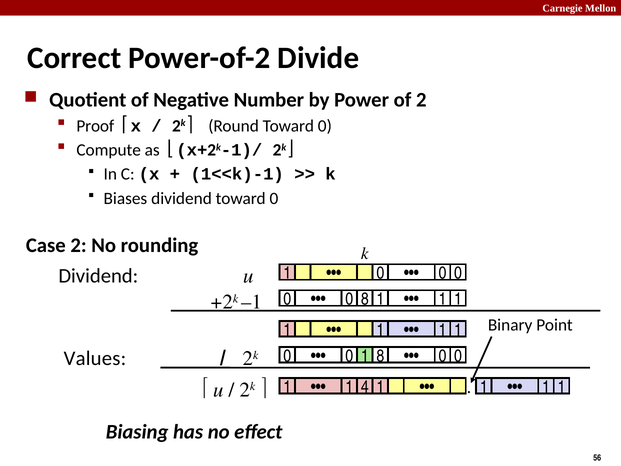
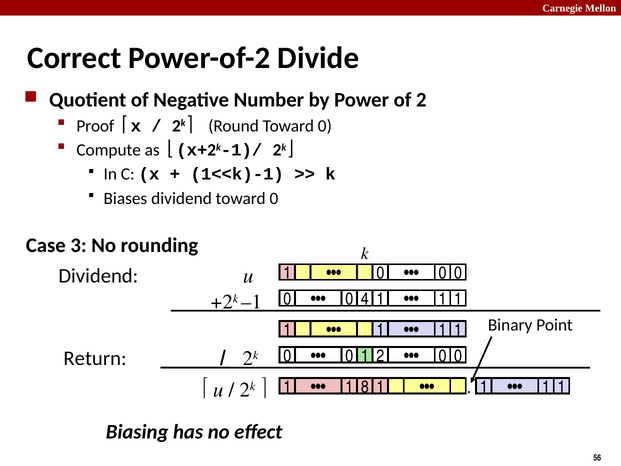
Case 2: 2 -> 3 (78, 246)
0 8: 8 -> 4 (365, 299)
1 8: 8 -> 2 (380, 356)
Values: Values -> Return (95, 358)
4: 4 -> 8 (365, 387)
